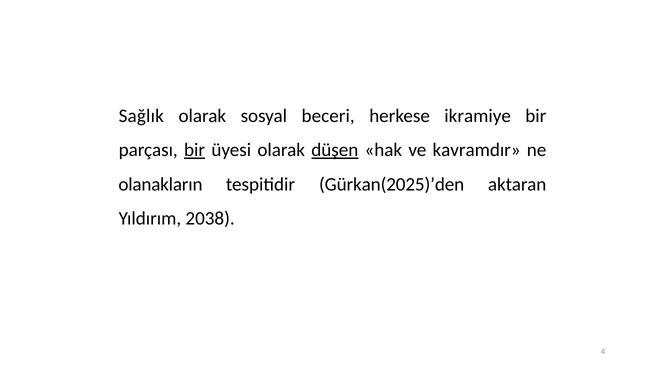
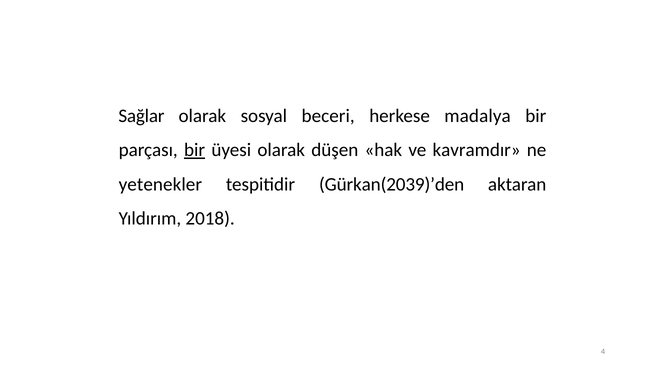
Sağlık: Sağlık -> Sağlar (141, 116)
ikramiye: ikramiye -> madalya (478, 116)
düşen underline: present -> none (335, 150)
olanakların: olanakların -> yetenekler (160, 184)
Gürkan(2025)’den: Gürkan(2025)’den -> Gürkan(2039)’den (392, 184)
2038: 2038 -> 2018 (210, 219)
